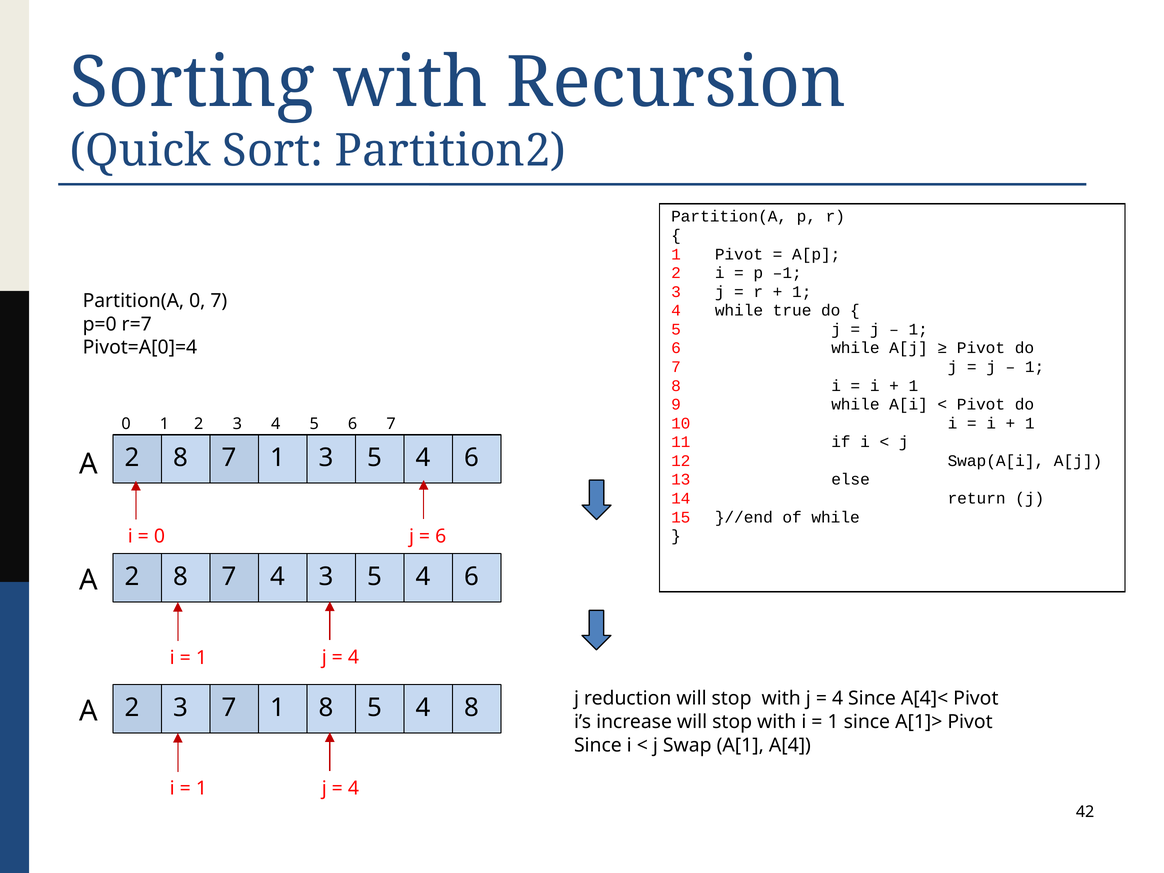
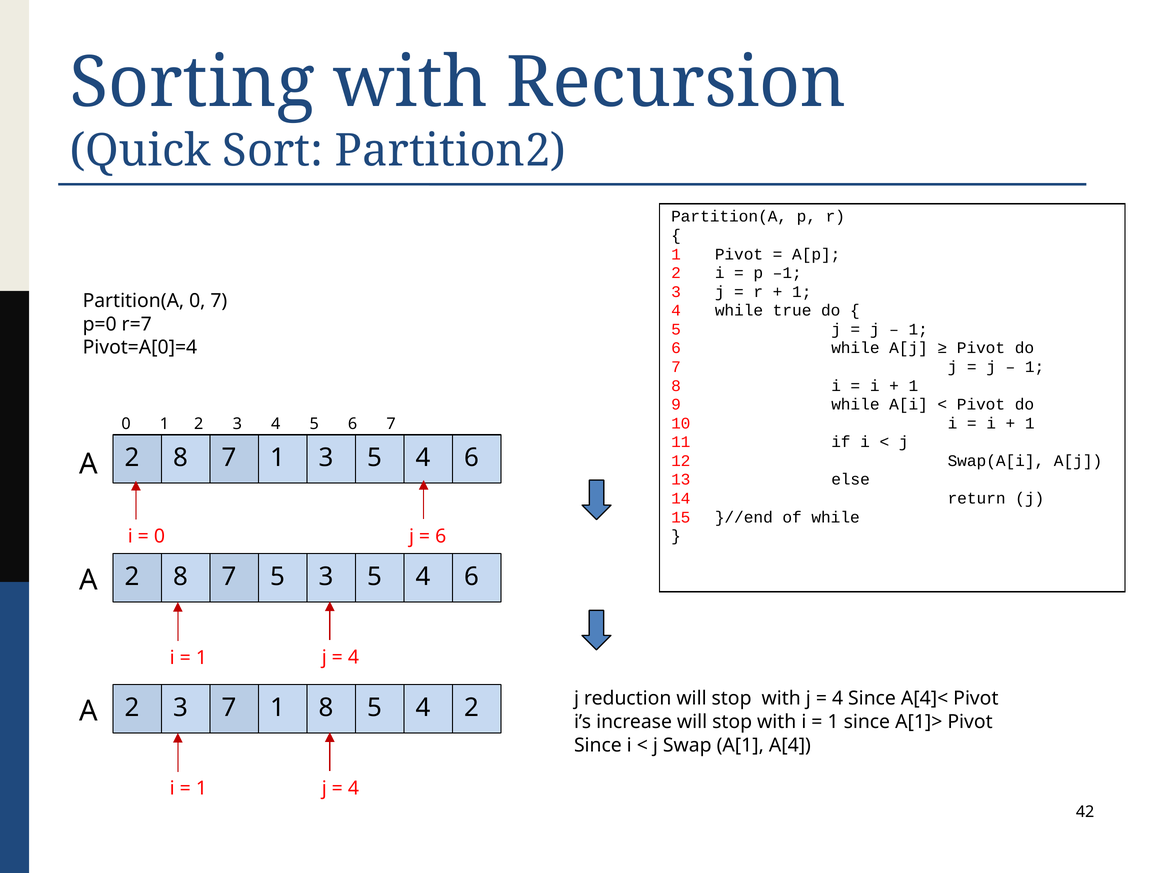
7 4: 4 -> 5 (278, 577)
4 8: 8 -> 2 (472, 708)
